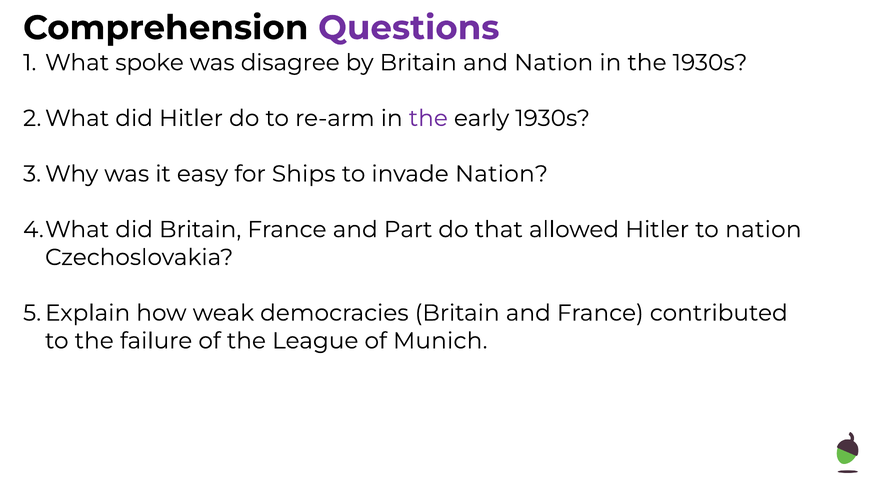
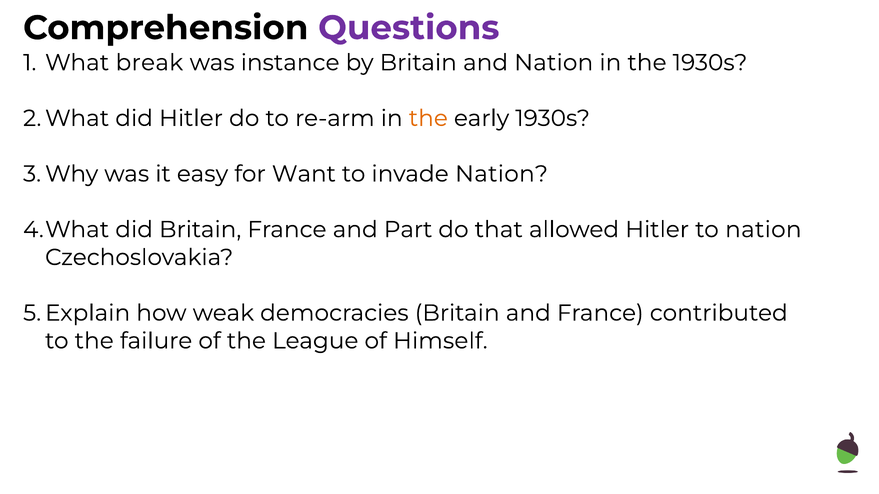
spoke: spoke -> break (149, 63)
disagree: disagree -> instance (290, 63)
the colour: purple -> orange (428, 118)
Ships: Ships -> Want (304, 174)
Munich: Munich -> Himself (440, 341)
